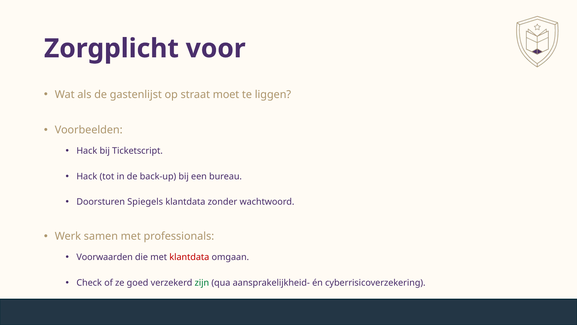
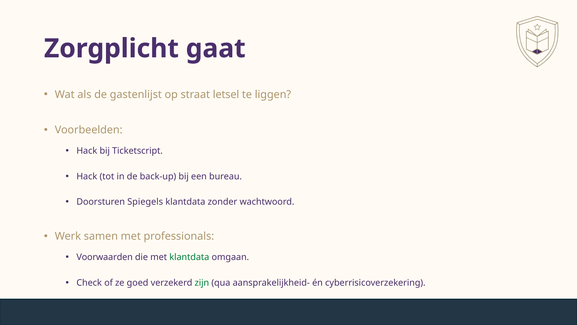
voor: voor -> gaat (216, 48)
moet: moet -> letsel (226, 94)
klantdata colour: red -> green (189, 257)
